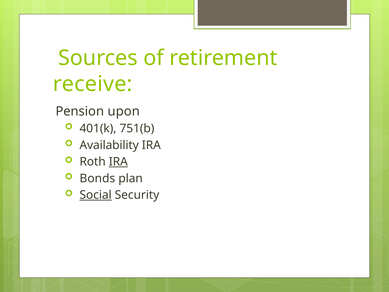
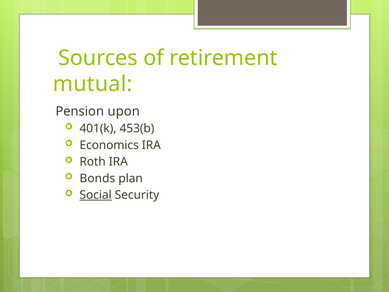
receive: receive -> mutual (93, 84)
751(b: 751(b -> 453(b (137, 128)
Availability: Availability -> Economics (109, 145)
IRA underline: present -> none (118, 162)
